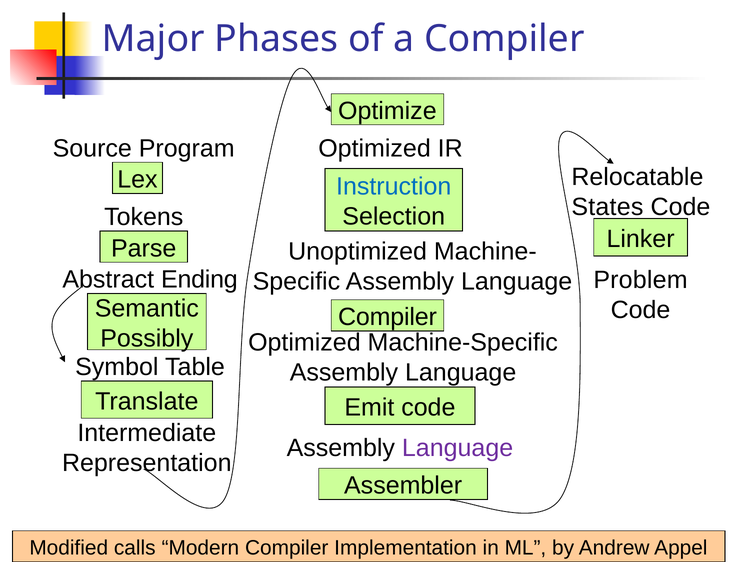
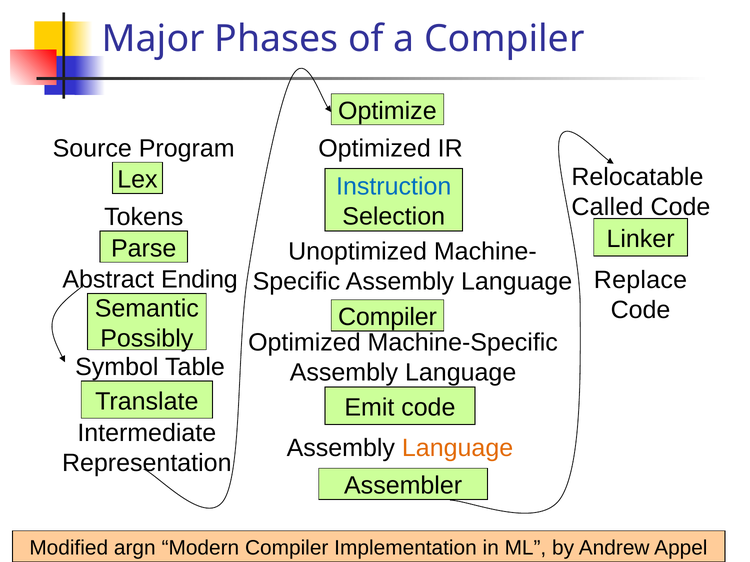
States: States -> Called (607, 207)
Problem: Problem -> Replace (640, 280)
Language colour: purple -> orange (458, 449)
calls: calls -> argn (135, 548)
